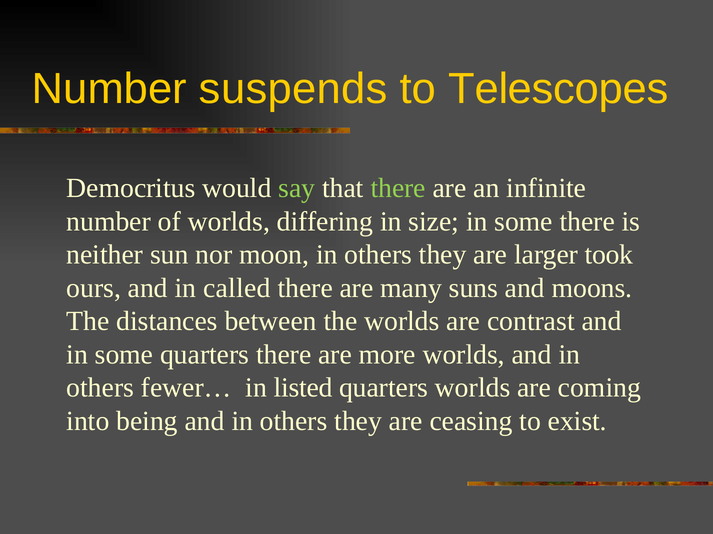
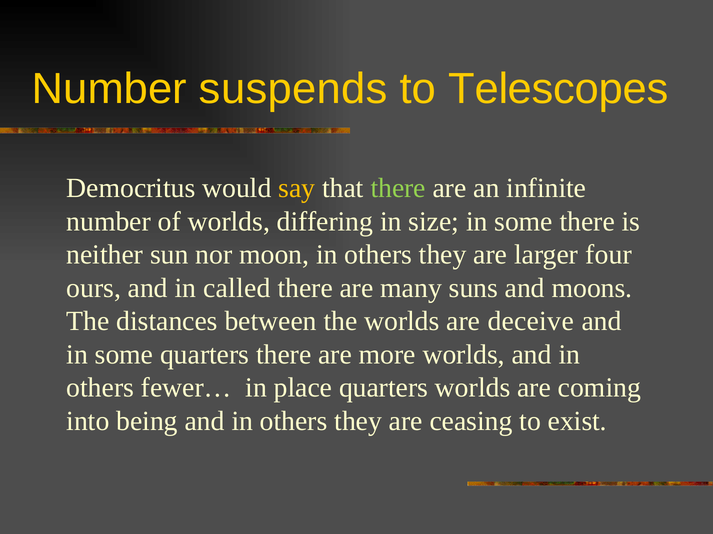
say colour: light green -> yellow (297, 188)
took: took -> four (609, 255)
contrast: contrast -> deceive (531, 322)
listed: listed -> place (303, 388)
